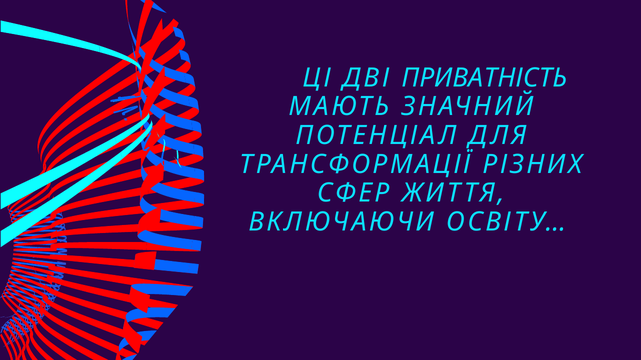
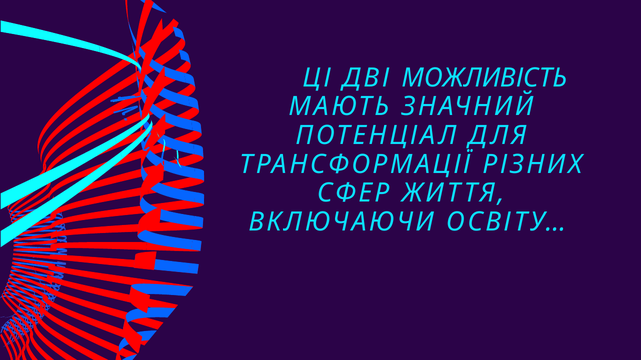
ПРИВАТНІСТЬ: ПРИВАТНІСТЬ -> МОЖЛИВІСТЬ (485, 78)
